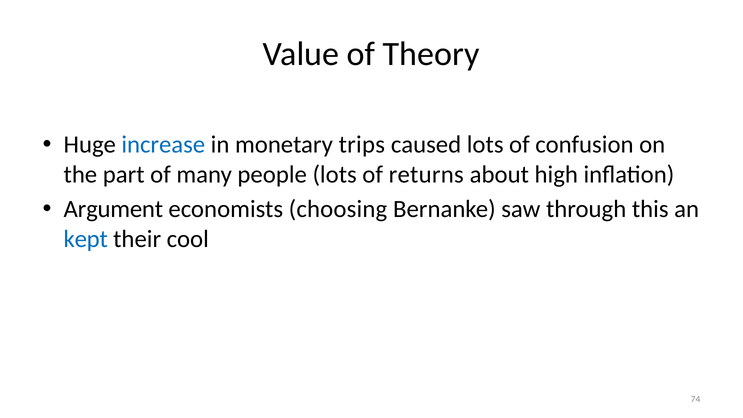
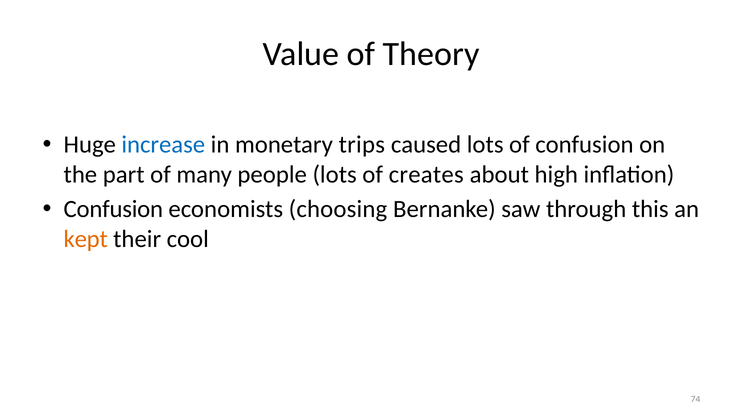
returns: returns -> creates (426, 174)
Argument: Argument -> Confusion (113, 209)
kept colour: blue -> orange (86, 239)
